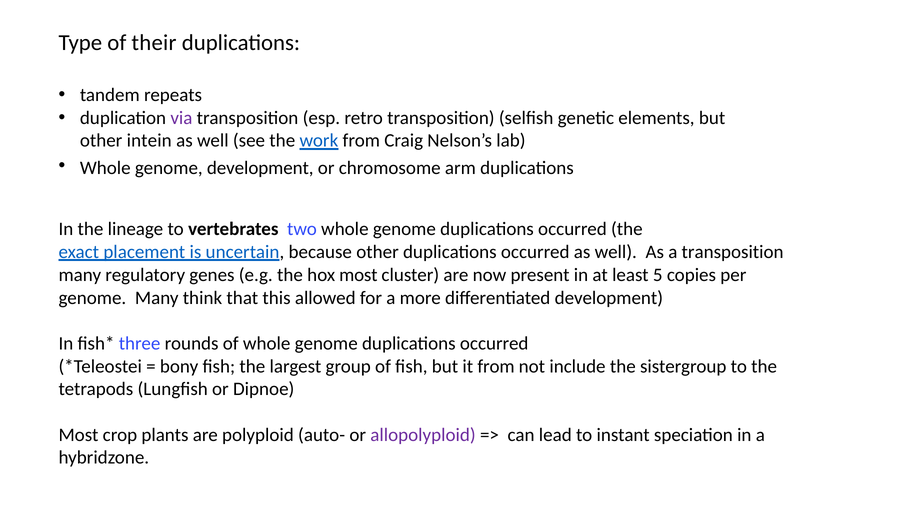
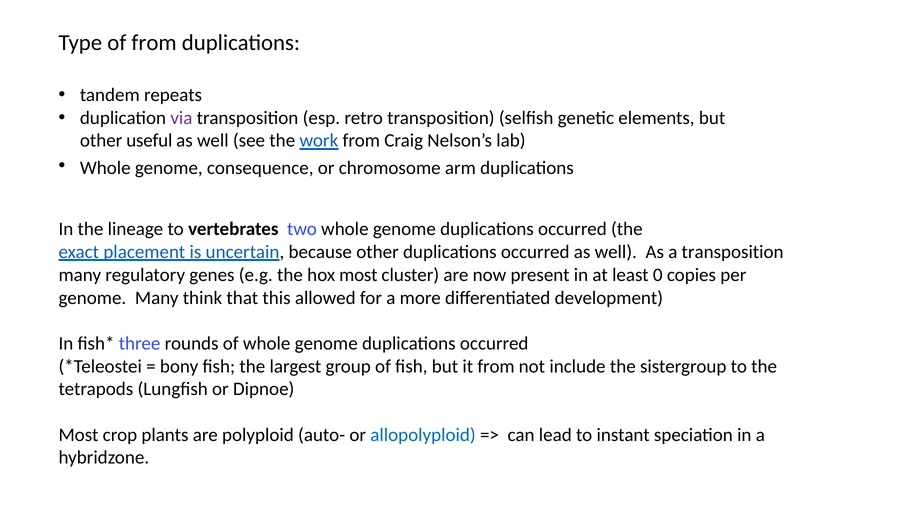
of their: their -> from (154, 43)
intein: intein -> useful (149, 141)
genome development: development -> consequence (260, 168)
5: 5 -> 0 (658, 275)
allopolyploid colour: purple -> blue (423, 435)
